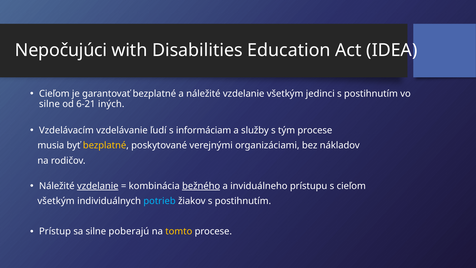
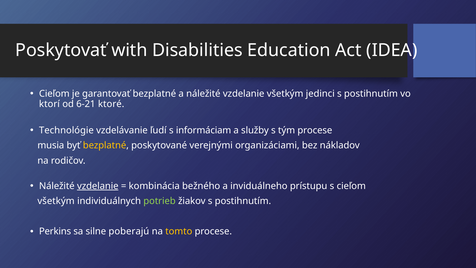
Nepočujúci: Nepočujúci -> Poskytovať (61, 50)
silne: silne -> ktorí (49, 104)
iných: iných -> ktoré (111, 104)
Vzdelávacím: Vzdelávacím -> Technológie (66, 130)
bežného underline: present -> none (201, 186)
potrieb colour: light blue -> light green (160, 201)
Prístup: Prístup -> Perkins (55, 231)
